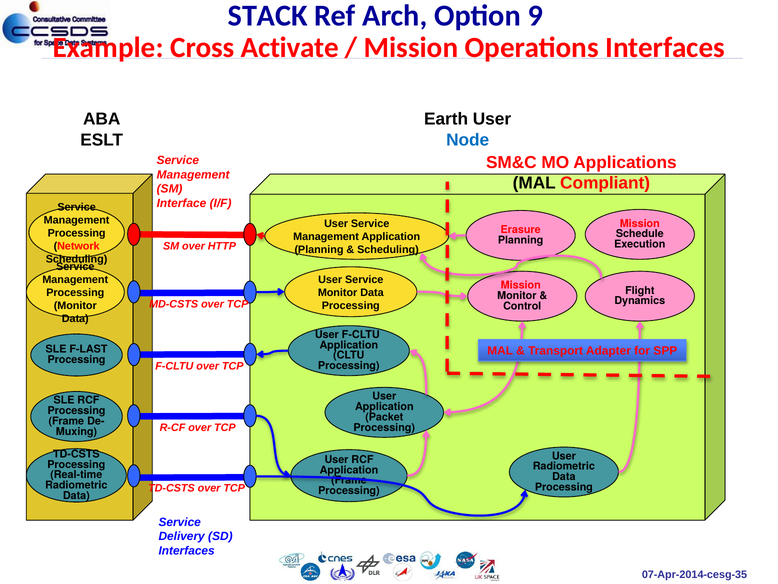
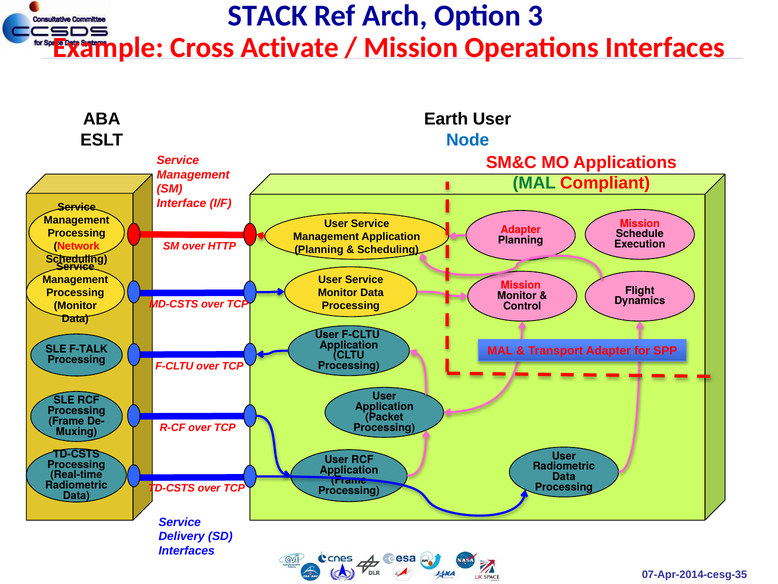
9: 9 -> 3 (535, 15)
MAL colour: black -> green (534, 183)
Erasure: Erasure -> Adapter (521, 230)
F-LAST: F-LAST -> F-TALK (88, 349)
